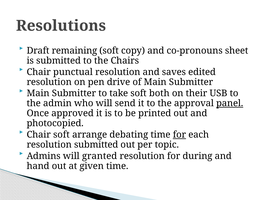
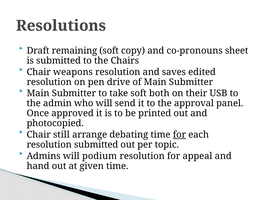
punctual: punctual -> weapons (73, 72)
panel underline: present -> none (230, 103)
Chair soft: soft -> still (61, 135)
granted: granted -> podium (100, 156)
during: during -> appeal (197, 156)
